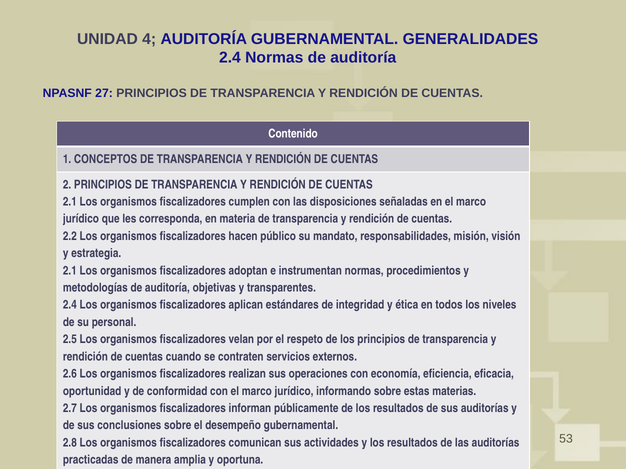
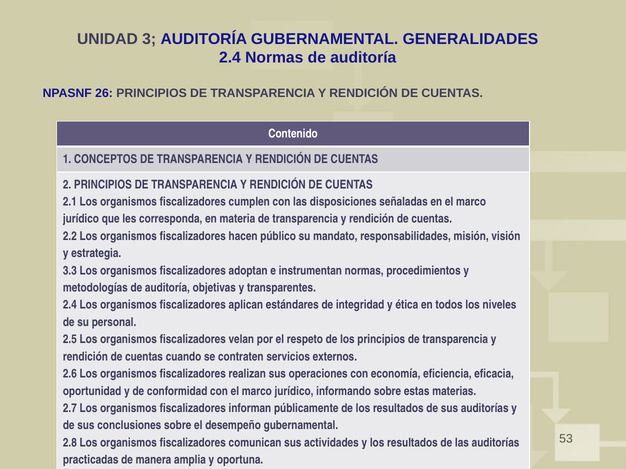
4: 4 -> 3 (149, 39)
27: 27 -> 26 (104, 93)
2.1: 2.1 -> 3.3 (70, 271)
